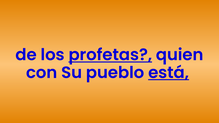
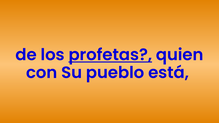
está underline: present -> none (169, 73)
